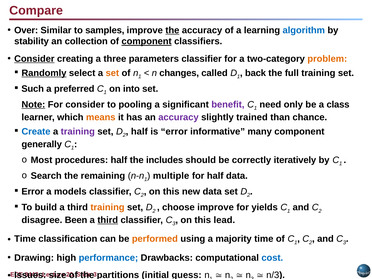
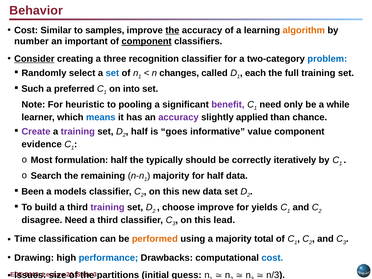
Compare: Compare -> Behavior (36, 11)
Over: Over -> Cost (26, 30)
algorithm colour: blue -> orange (304, 30)
stability: stability -> number (31, 41)
collection: collection -> important (86, 41)
parameters: parameters -> recognition (154, 59)
problem colour: orange -> blue (327, 59)
Randomly underline: present -> none (44, 73)
set colour: orange -> blue (112, 73)
back: back -> each (256, 73)
Note underline: present -> none (33, 105)
For consider: consider -> heuristic (85, 105)
class: class -> while (338, 105)
means colour: orange -> blue (101, 117)
trained: trained -> applied (252, 117)
Create colour: blue -> purple (36, 132)
is error: error -> goes (174, 132)
many: many -> value (260, 132)
generally: generally -> evidence (42, 144)
procedures: procedures -> formulation (82, 160)
includes: includes -> typically (165, 160)
multiple: multiple -> majority (171, 176)
Error: Error -> Been (33, 192)
training colour: orange -> purple (107, 207)
disagree Been: Been -> Need (76, 220)
third underline: present -> none (108, 220)
majority time: time -> total (264, 239)
